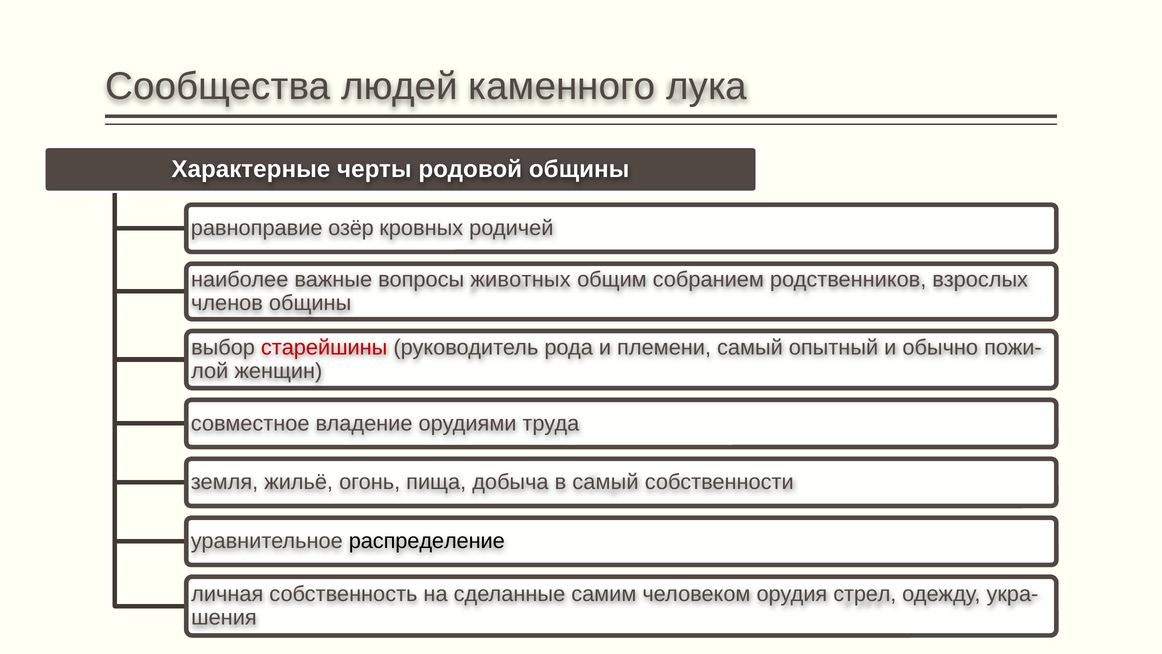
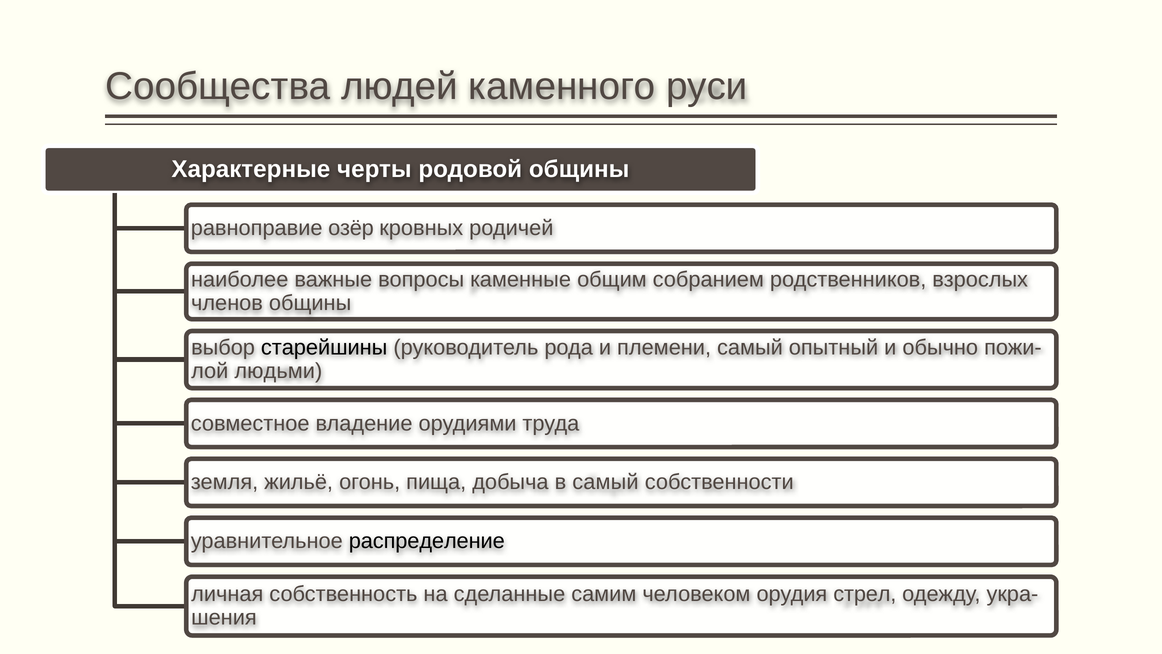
лука: лука -> руси (707, 86)
животных: животных -> каменные (521, 279)
старейшины colour: red -> black (324, 347)
женщин: женщин -> людьми (278, 371)
